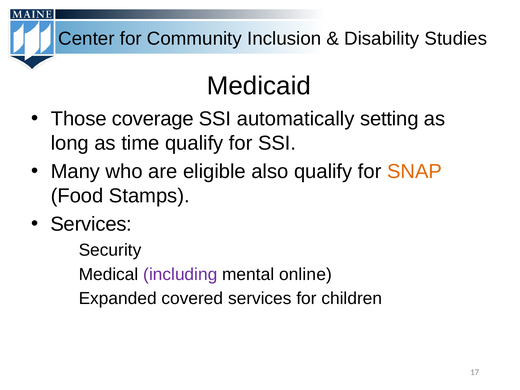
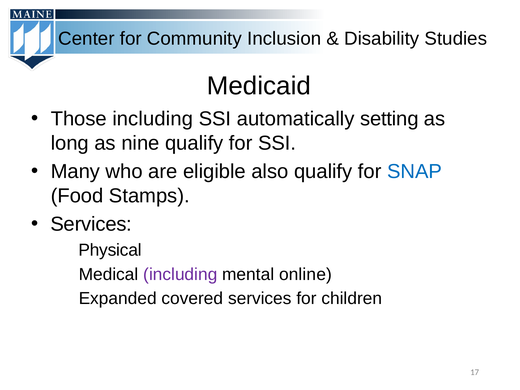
Those coverage: coverage -> including (153, 119)
time: time -> nine (140, 143)
SNAP colour: orange -> blue (415, 172)
Security: Security -> Physical (110, 250)
